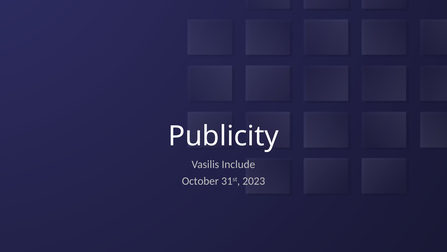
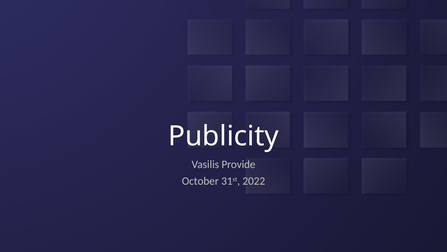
Include: Include -> Provide (238, 164)
2023: 2023 -> 2022 (254, 181)
